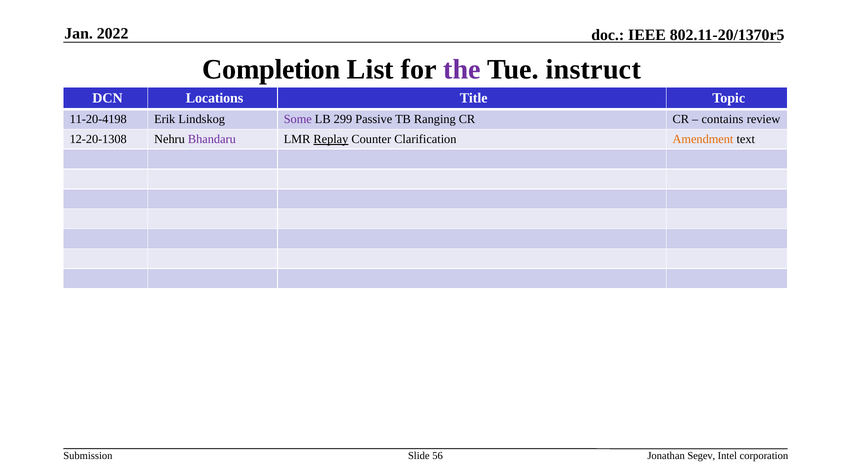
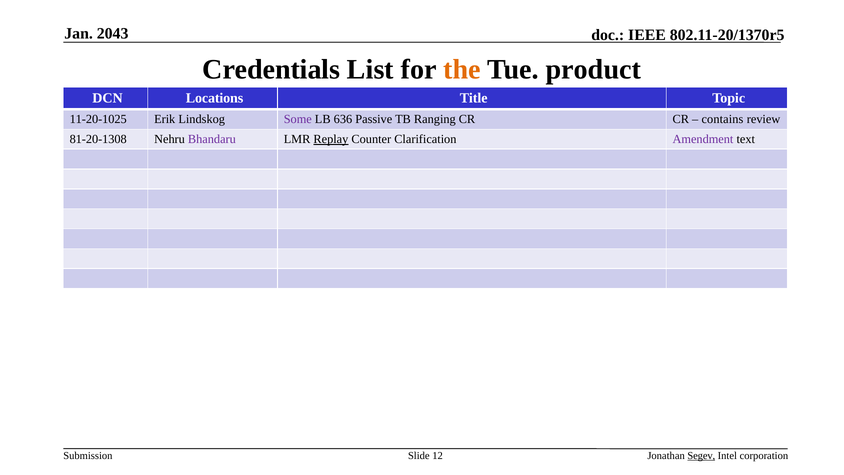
2022: 2022 -> 2043 (113, 34)
Completion: Completion -> Credentials (271, 70)
the colour: purple -> orange (462, 70)
instruct: instruct -> product (593, 70)
11-20-4198: 11-20-4198 -> 11-20-1025 (98, 119)
299: 299 -> 636 (343, 119)
12-20-1308: 12-20-1308 -> 81-20-1308 (98, 139)
Amendment colour: orange -> purple (703, 139)
56: 56 -> 12 (438, 455)
Segev underline: none -> present (701, 455)
